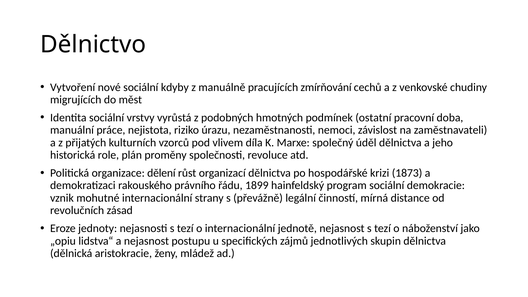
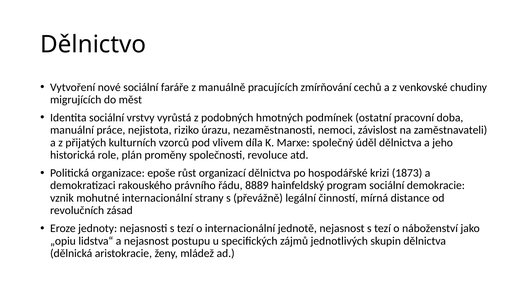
kdyby: kdyby -> faráře (175, 87)
dělení: dělení -> epoše (161, 173)
1899: 1899 -> 8889 (257, 186)
